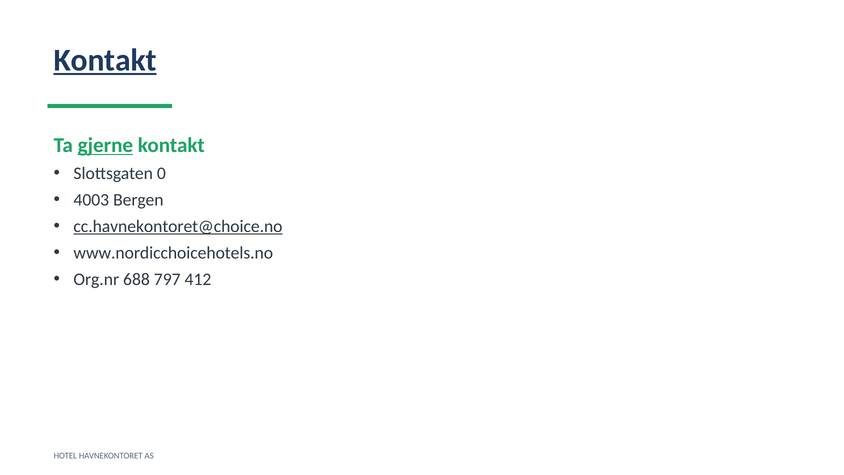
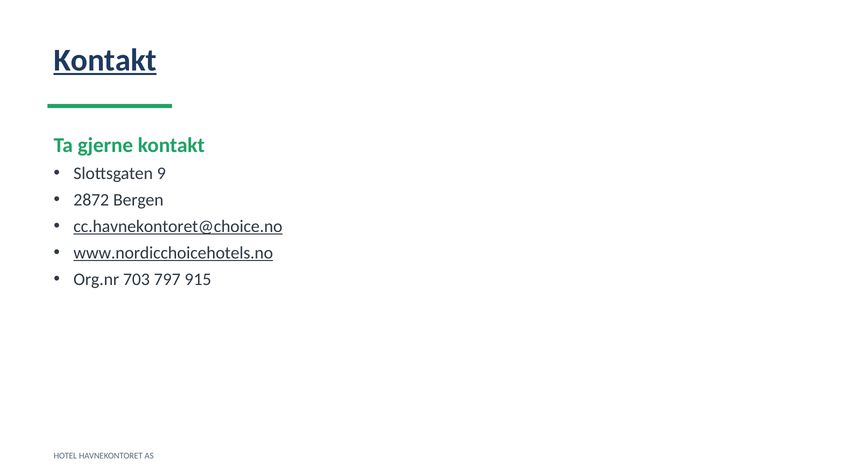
gjerne underline: present -> none (105, 145)
0: 0 -> 9 (161, 174)
4003: 4003 -> 2872 (91, 200)
www.nordicchoicehotels.no underline: none -> present (173, 253)
688: 688 -> 703 (136, 279)
412: 412 -> 915 (198, 279)
